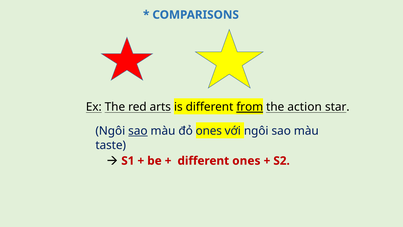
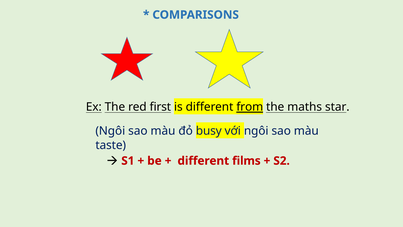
arts: arts -> first (160, 107)
action: action -> maths (305, 107)
sao underline: present -> none (138, 131)
đỏ ones: ones -> busy (209, 131)
different ones: ones -> films (246, 161)
